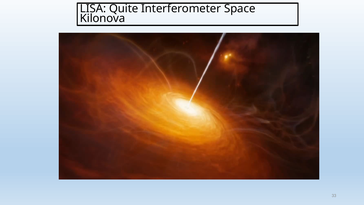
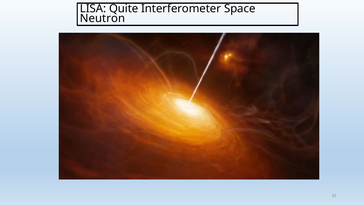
Kilonova: Kilonova -> Neutron (103, 18)
